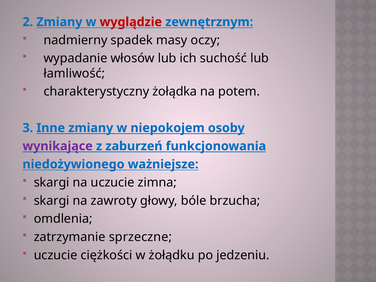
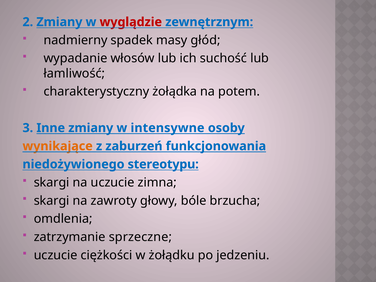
oczy: oczy -> głód (205, 40)
niepokojem: niepokojem -> intensywne (167, 128)
wynikające colour: purple -> orange (58, 146)
ważniejsze: ważniejsze -> stereotypu (163, 164)
